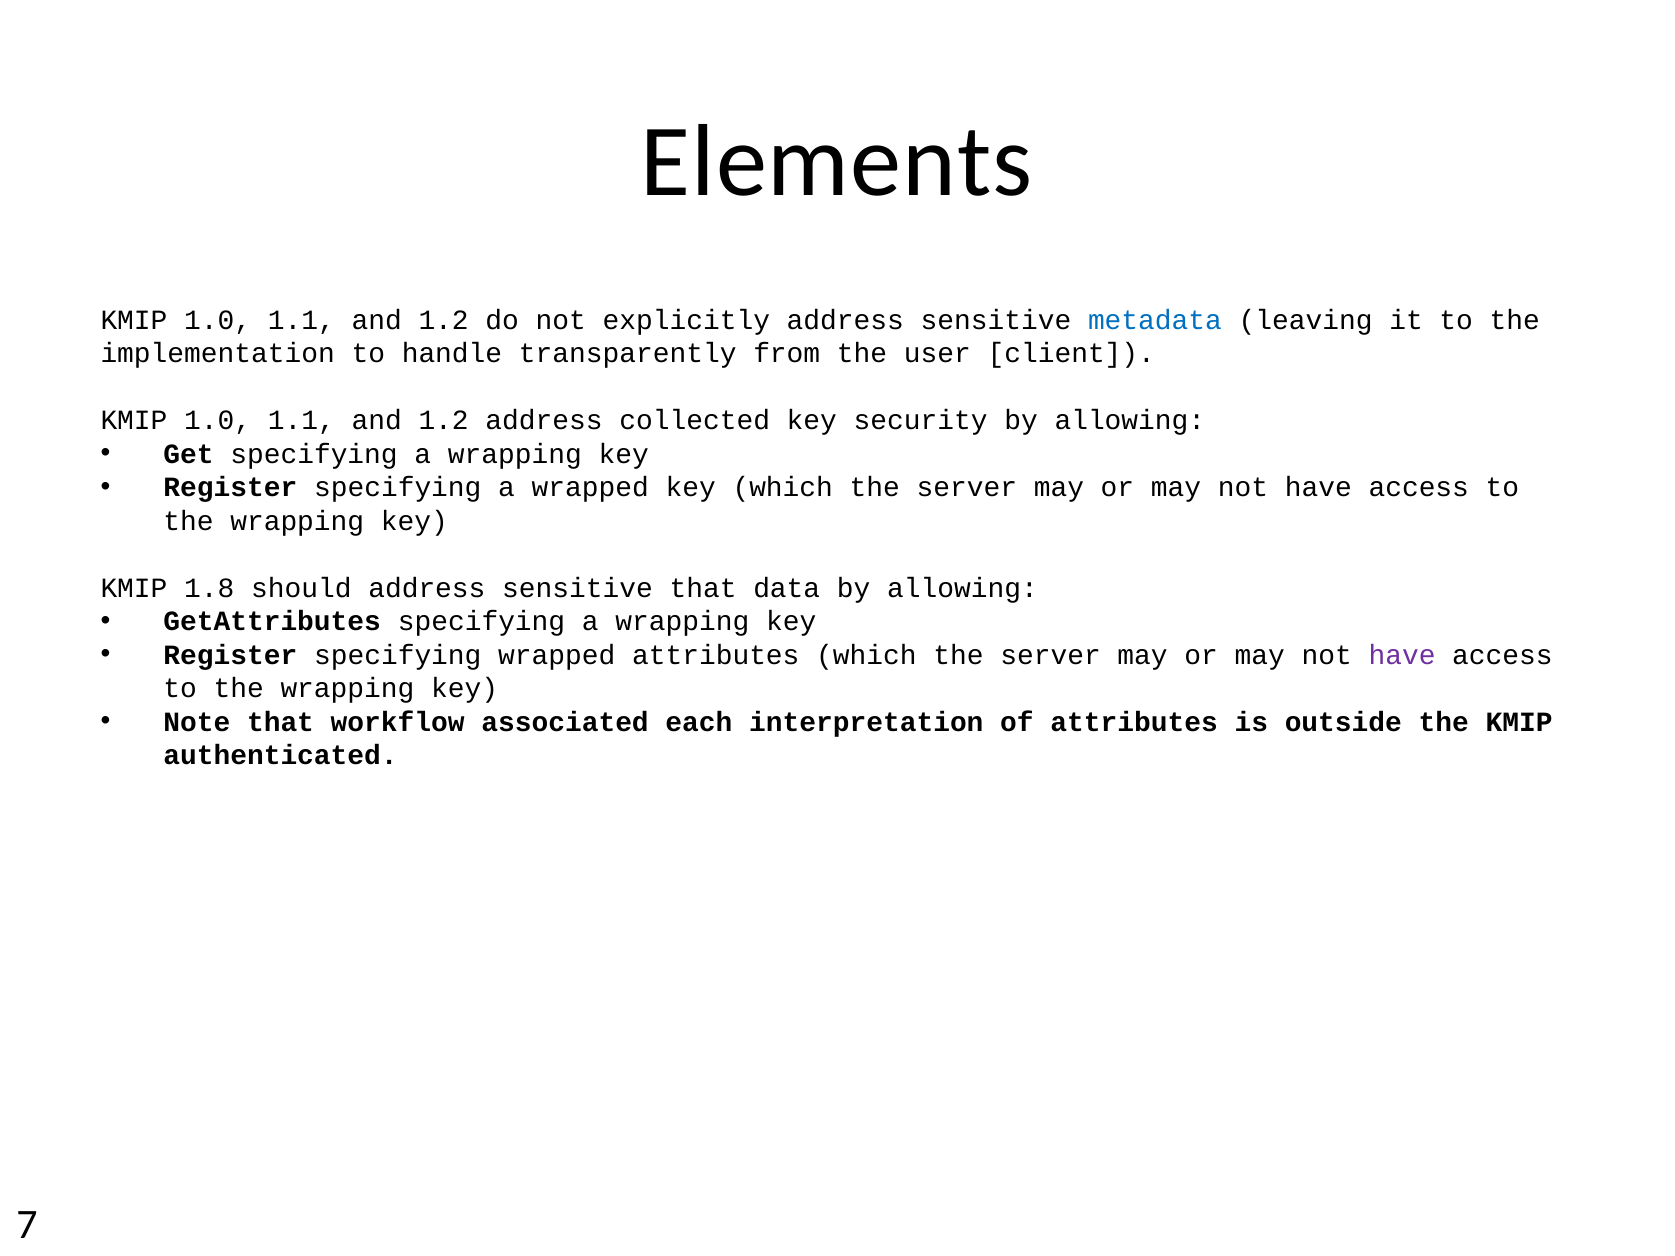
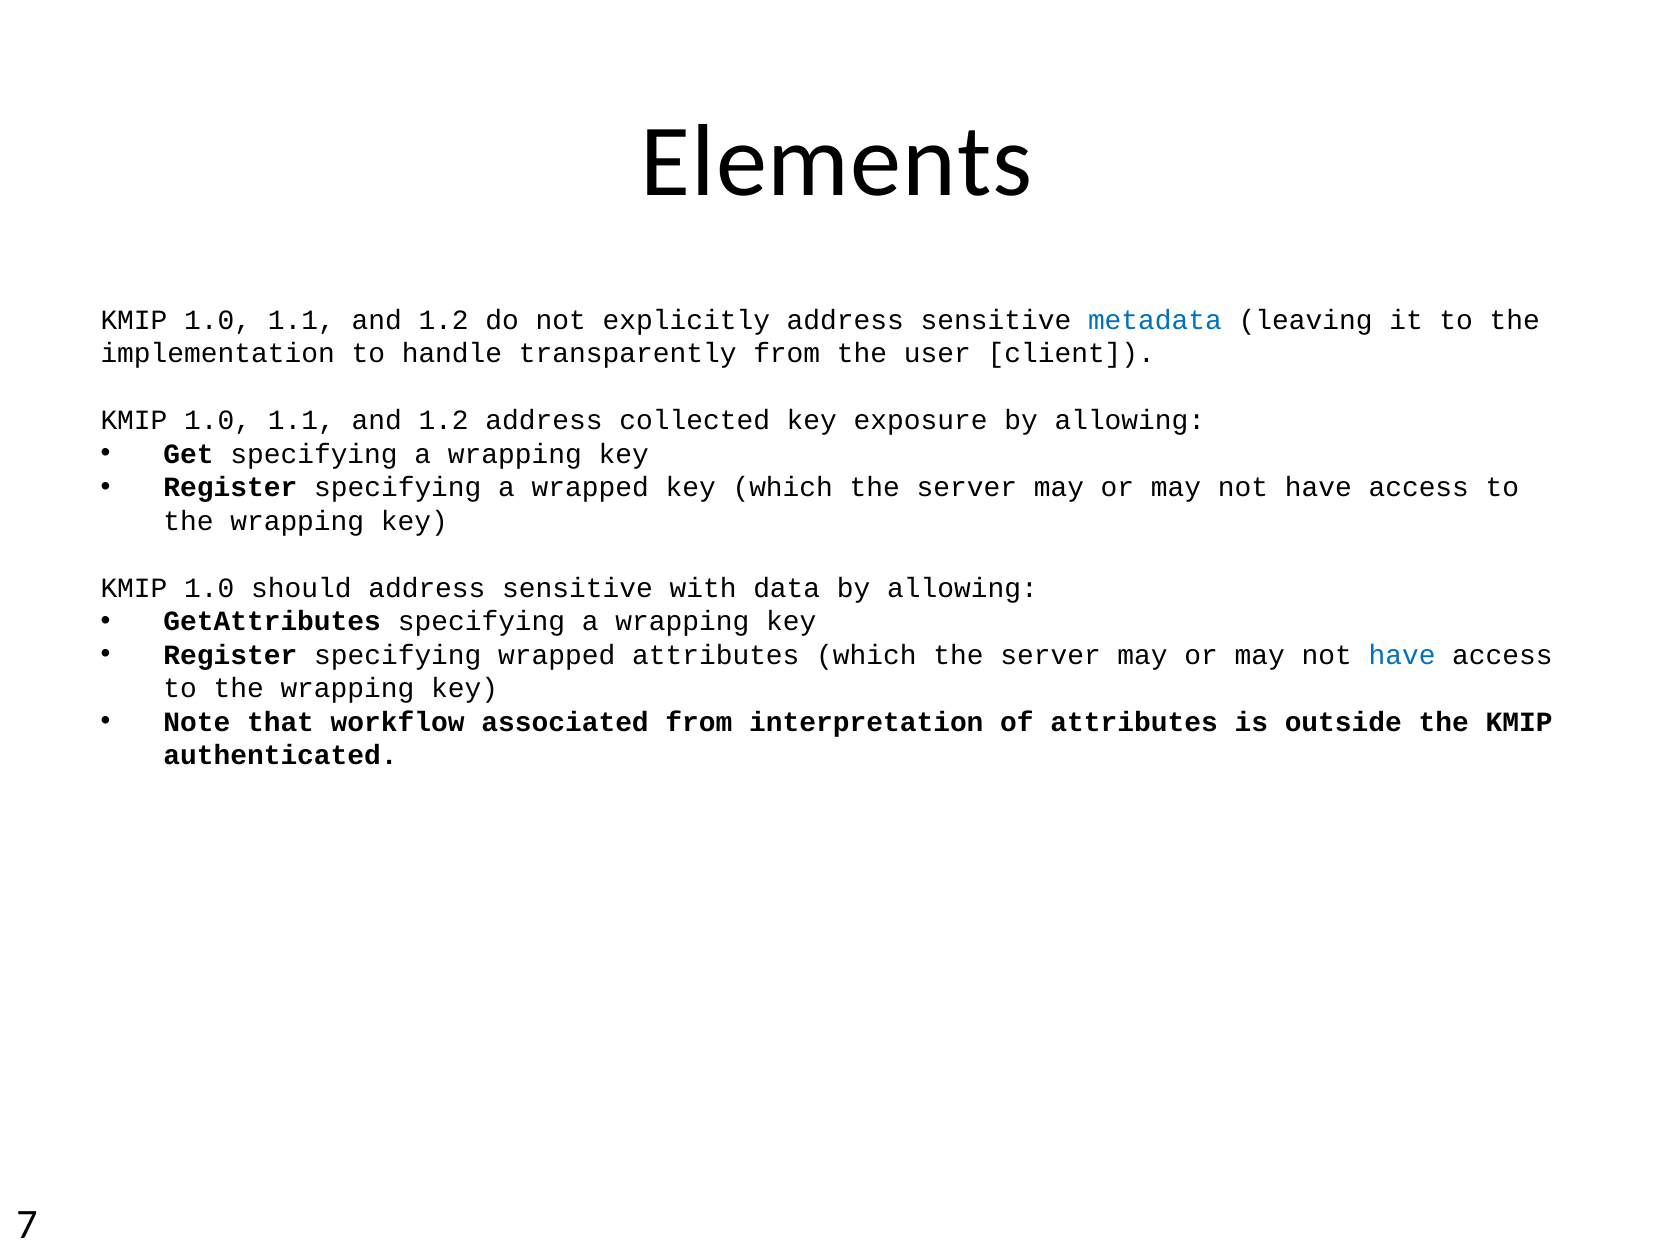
security: security -> exposure (921, 421)
1.8: 1.8 -> 1.0 (209, 588)
sensitive that: that -> with (703, 588)
have colour: purple -> blue (1402, 655)
associated each: each -> from (699, 722)
